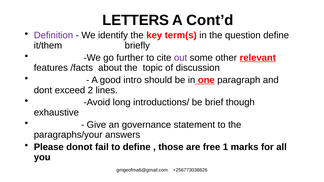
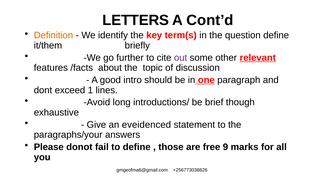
Definition colour: purple -> orange (53, 35)
2: 2 -> 1 (90, 90)
governance: governance -> eveidenced (146, 125)
1: 1 -> 9 (225, 147)
